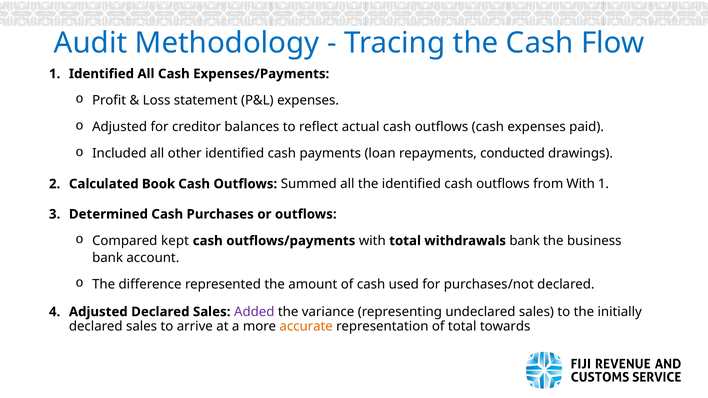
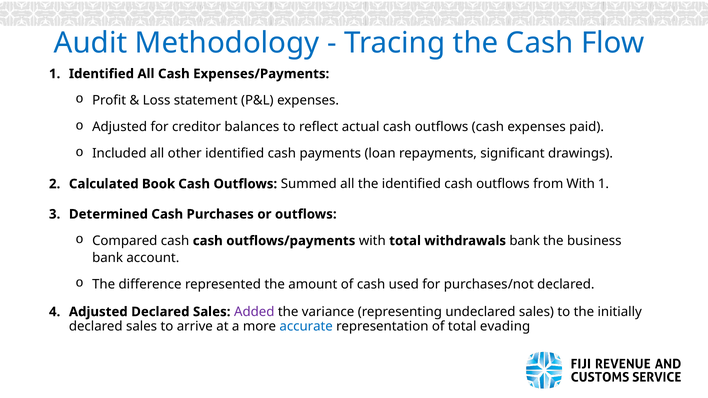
conducted: conducted -> significant (512, 154)
Compared kept: kept -> cash (175, 241)
accurate colour: orange -> blue (306, 326)
towards: towards -> evading (505, 326)
